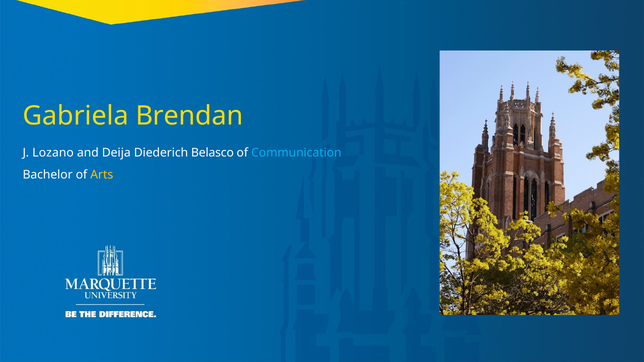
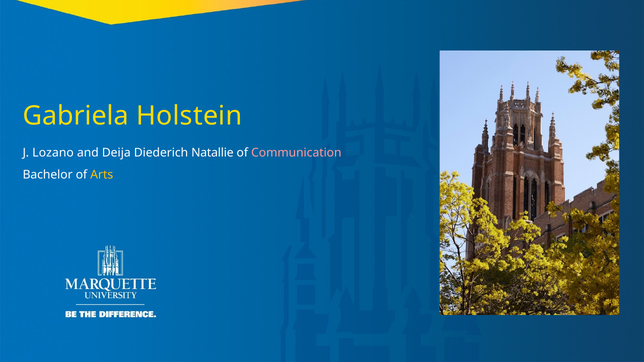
Brendan: Brendan -> Holstein (189, 116)
Belasco: Belasco -> Natallie (212, 153)
Communication colour: light blue -> pink (296, 153)
